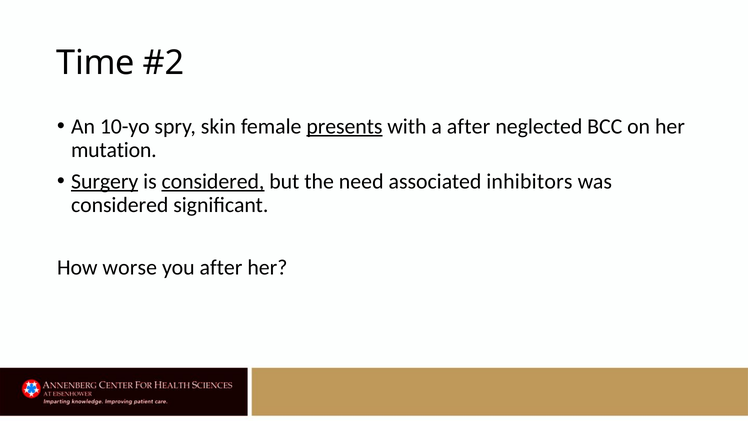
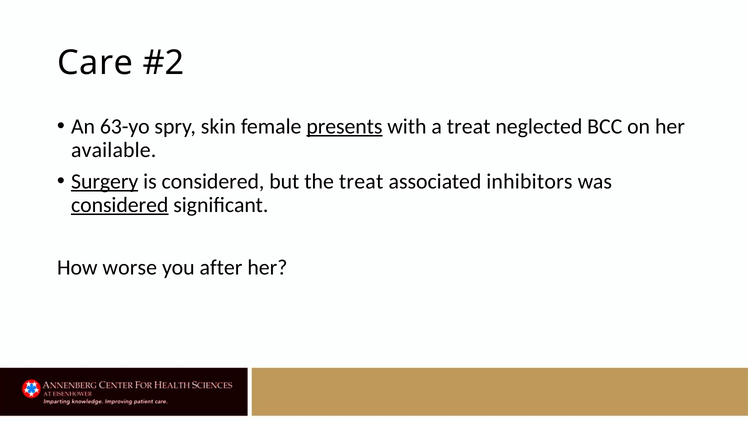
Time: Time -> Care (95, 63)
10-yo: 10-yo -> 63-yo (125, 126)
a after: after -> treat (469, 126)
mutation: mutation -> available (114, 150)
considered underline: present -> none (213, 181)
the need: need -> treat (361, 181)
considered underline: none -> present (120, 205)
